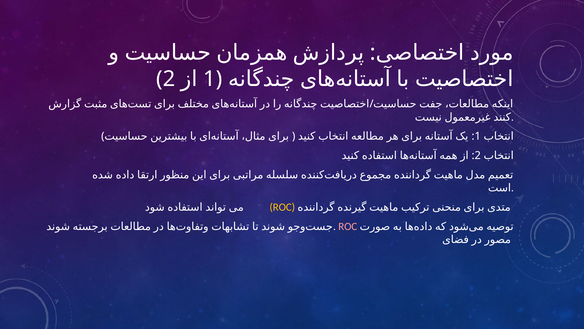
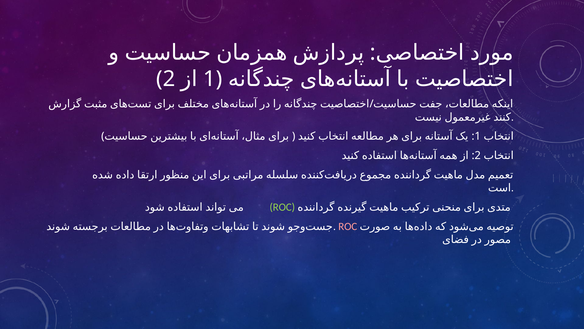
ROC colour: yellow -> light green (282, 207)
